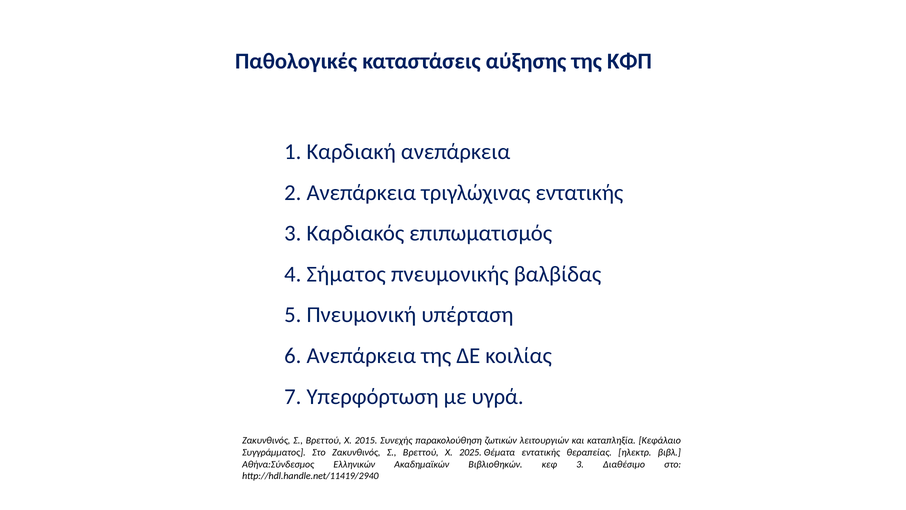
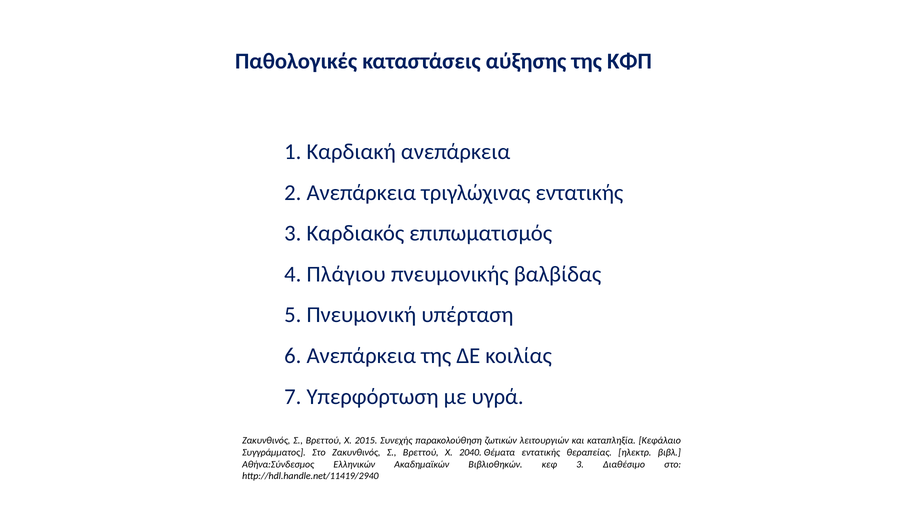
Σήματος: Σήματος -> Πλάγιου (346, 274)
2025: 2025 -> 2040 (470, 452)
